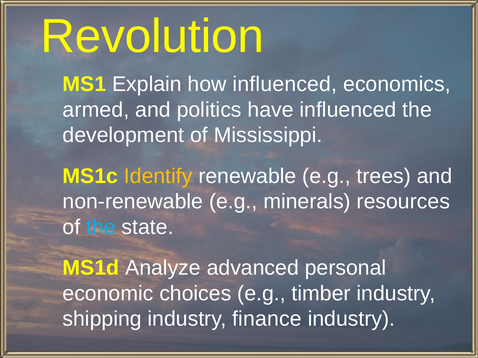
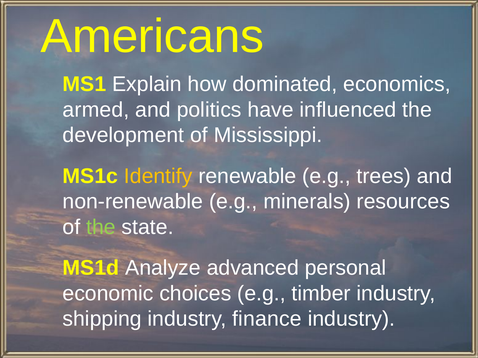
Revolution: Revolution -> Americans (152, 37)
how influenced: influenced -> dominated (285, 84)
the colour: light blue -> light green (101, 227)
